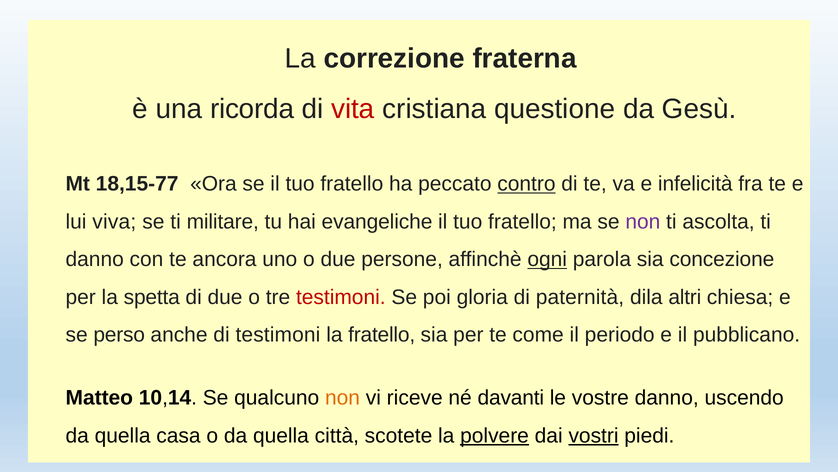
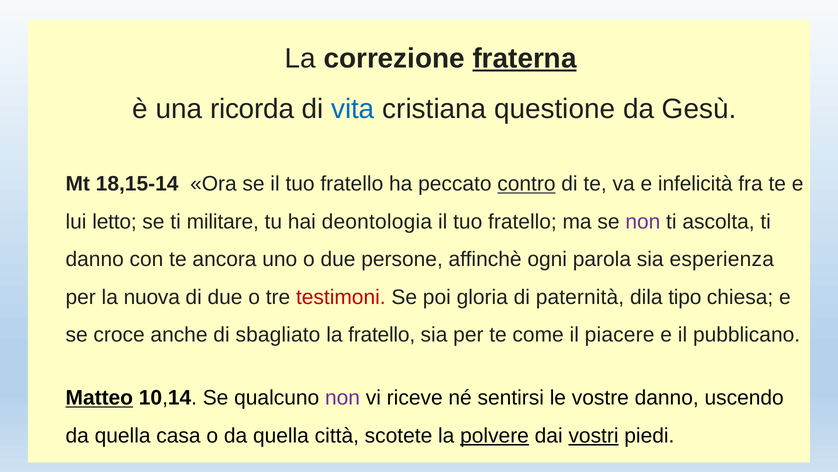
fraterna underline: none -> present (525, 58)
vita colour: red -> blue (353, 109)
18,15-77: 18,15-77 -> 18,15-14 (137, 184)
viva: viva -> letto (115, 221)
evangeliche: evangeliche -> deontologia (377, 221)
ogni underline: present -> none (547, 259)
concezione: concezione -> esperienza (722, 259)
spetta: spetta -> nuova (152, 297)
altri: altri -> tipo (685, 297)
perso: perso -> croce (119, 335)
di testimoni: testimoni -> sbagliato (278, 335)
periodo: periodo -> piacere (620, 335)
Matteo underline: none -> present (99, 397)
non colour: orange -> purple (343, 397)
davanti: davanti -> sentirsi (511, 397)
